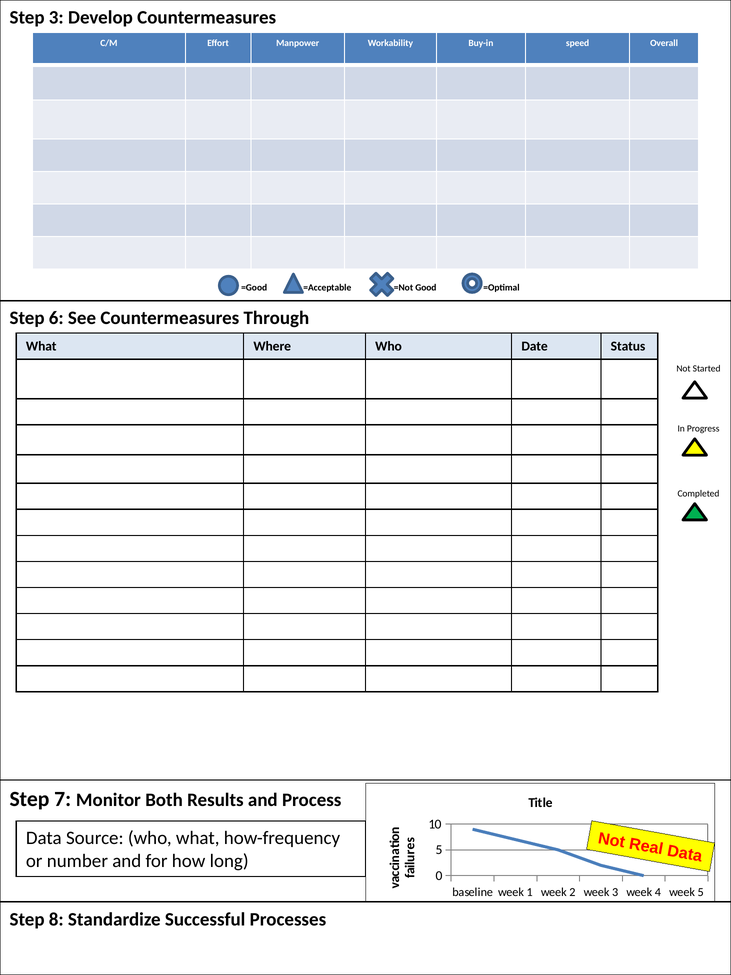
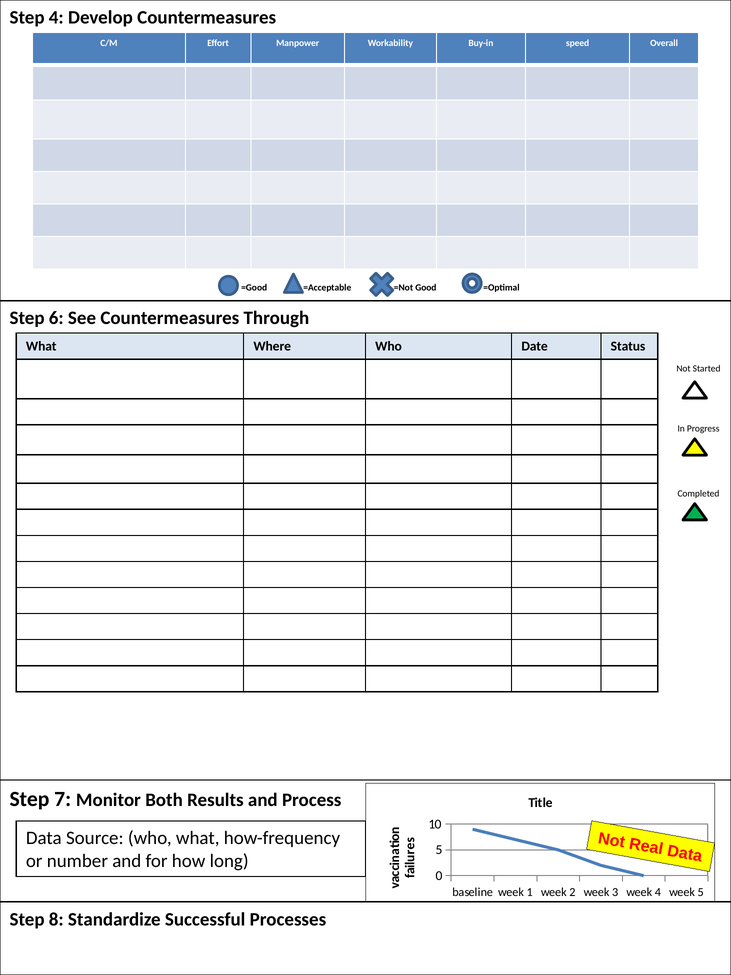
Step 3: 3 -> 4 (56, 17)
